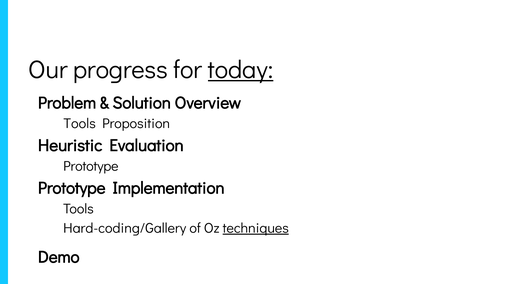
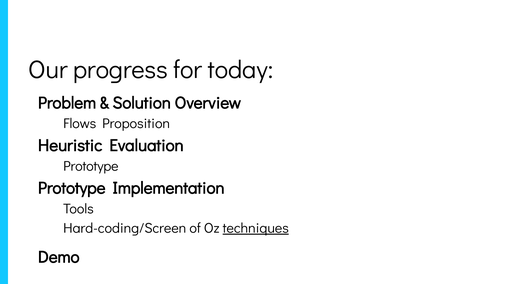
today underline: present -> none (241, 70)
Tools: Tools -> Flows (80, 124)
Hard-coding/Gallery: Hard-coding/Gallery -> Hard-coding/Screen (125, 228)
